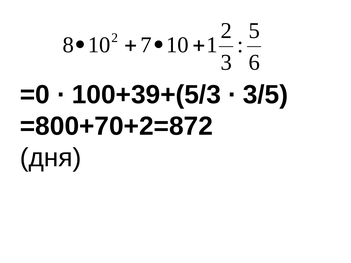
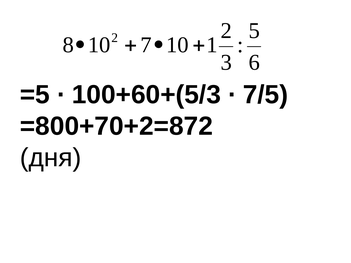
=0: =0 -> =5 (35, 95)
100+39+(5/3: 100+39+(5/3 -> 100+60+(5/3 (146, 95)
3/5: 3/5 -> 7/5 (265, 95)
